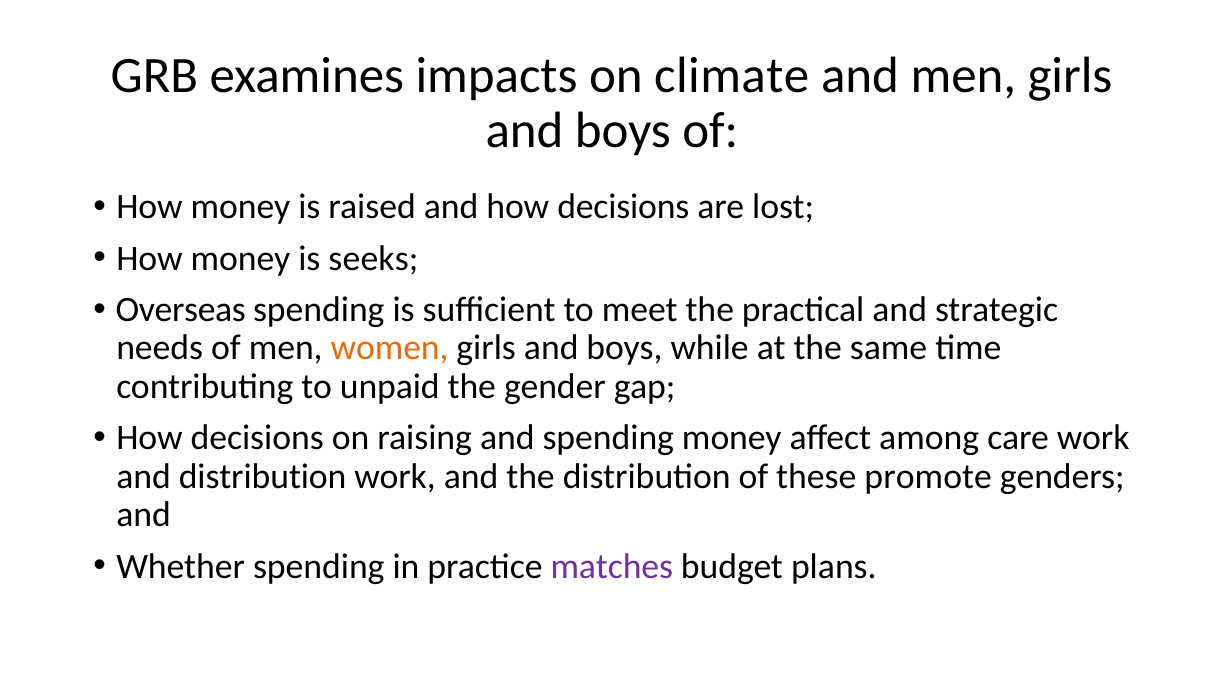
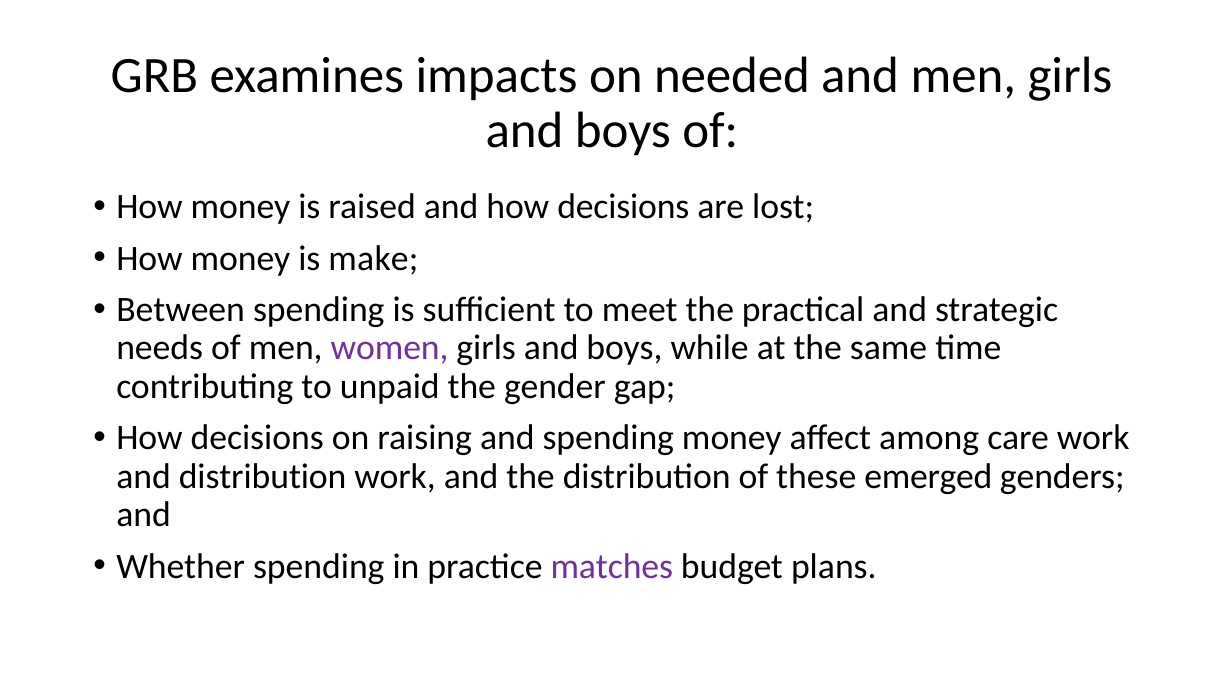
climate: climate -> needed (732, 75)
seeks: seeks -> make (373, 258)
Overseas: Overseas -> Between (181, 309)
women colour: orange -> purple (390, 348)
promote: promote -> emerged (928, 476)
